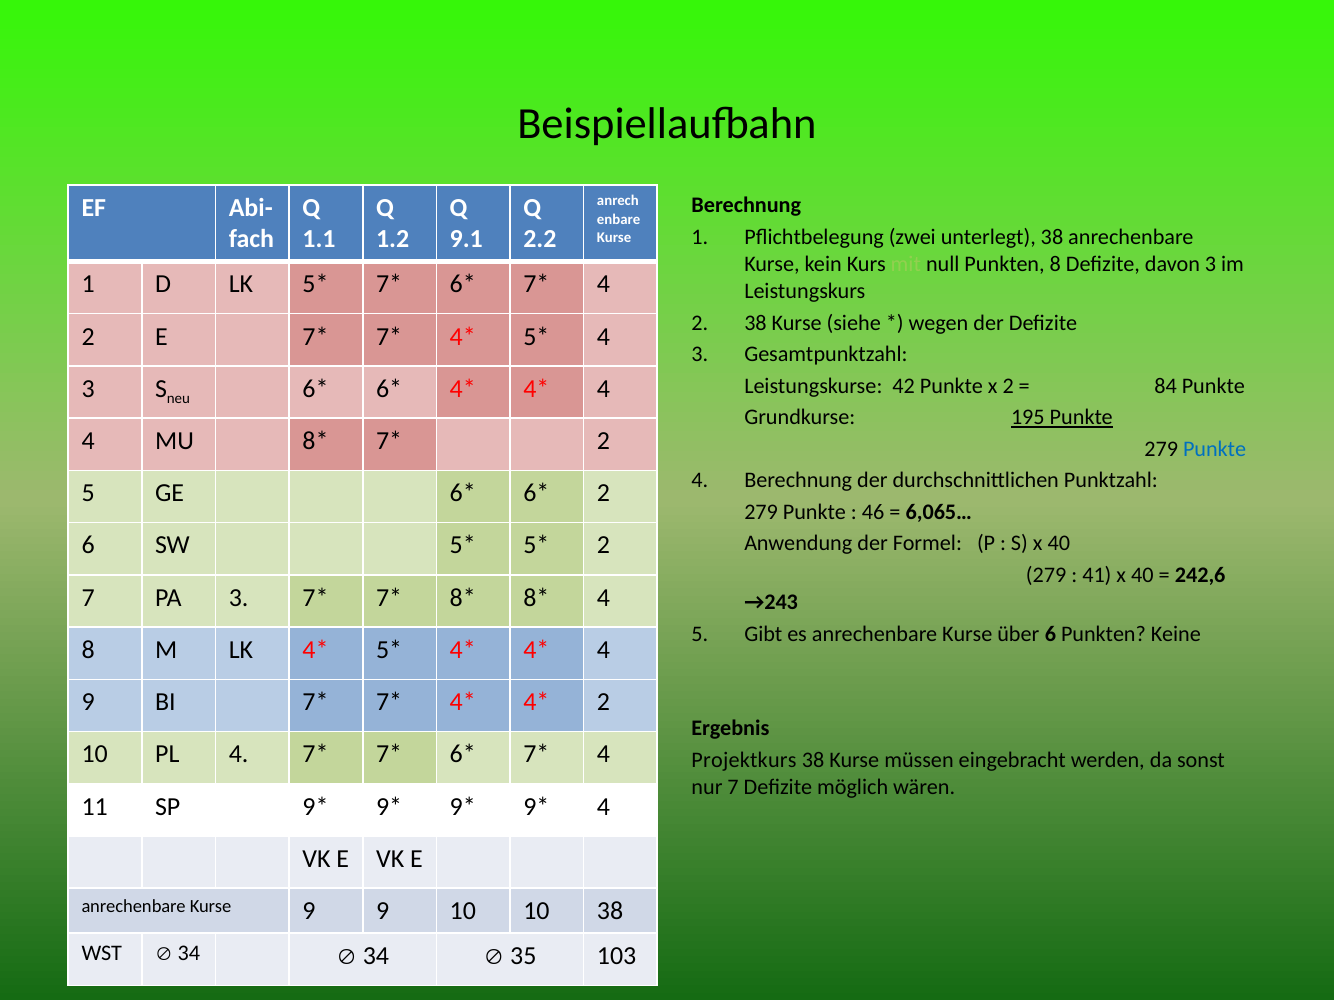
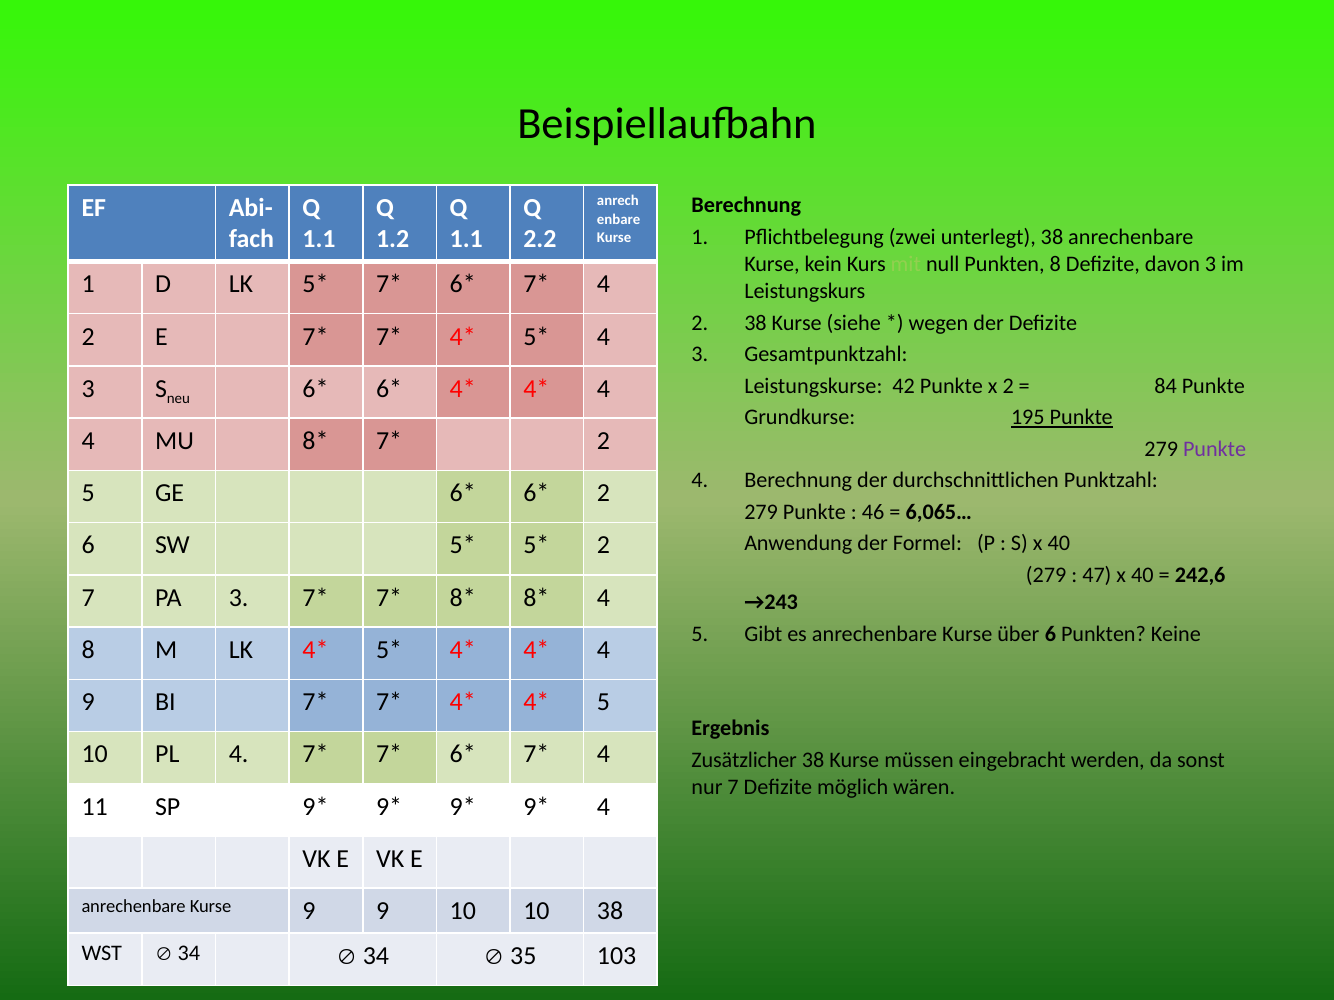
9.1: 9.1 -> 1.1 (466, 239)
Punkte colour: blue -> purple (1215, 449)
41: 41 -> 47 (1097, 575)
2: 2 -> 5 (604, 702)
Projektkurs: Projektkurs -> Zusätzlicher (744, 760)
